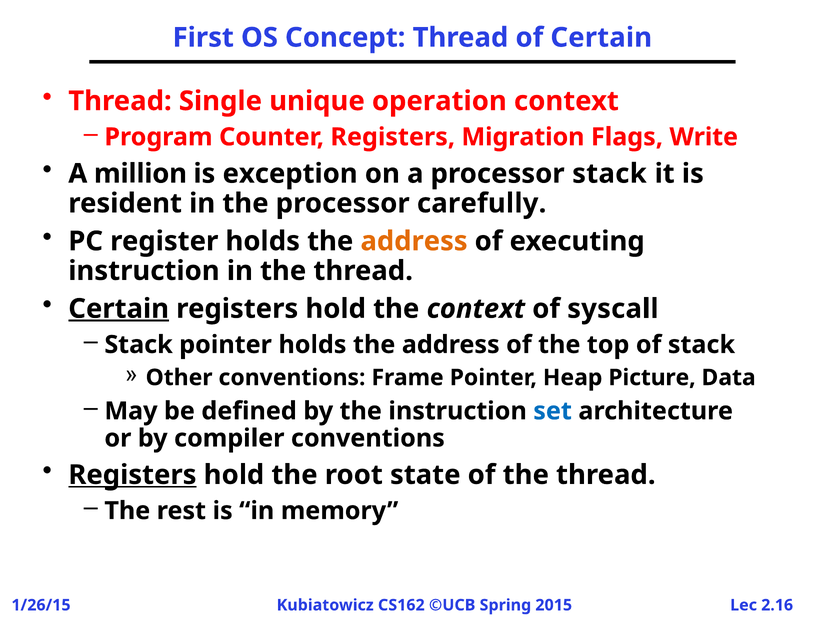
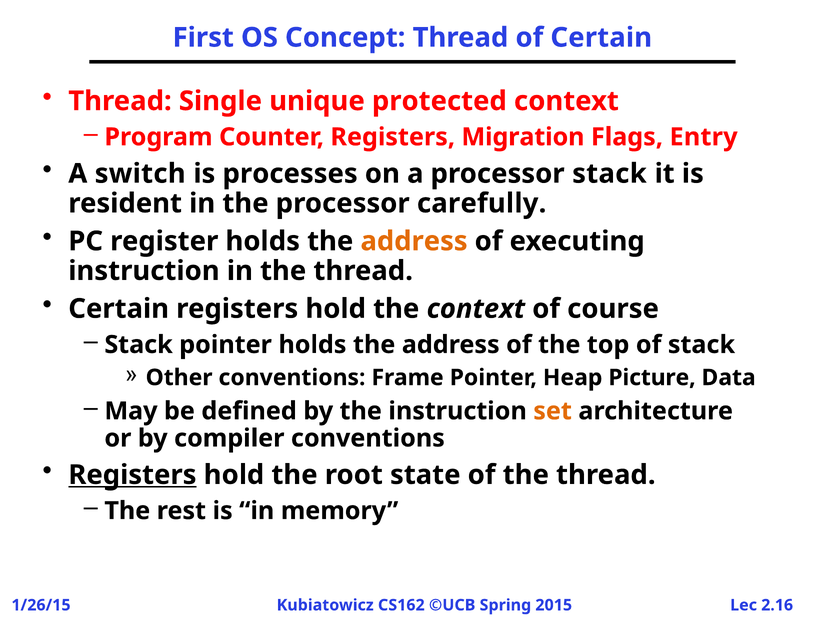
operation: operation -> protected (439, 101)
Write: Write -> Entry (704, 137)
million: million -> switch (140, 174)
exception: exception -> processes (290, 174)
Certain underline: present -> none (119, 309)
syscall: syscall -> course (613, 309)
set colour: blue -> orange (553, 412)
